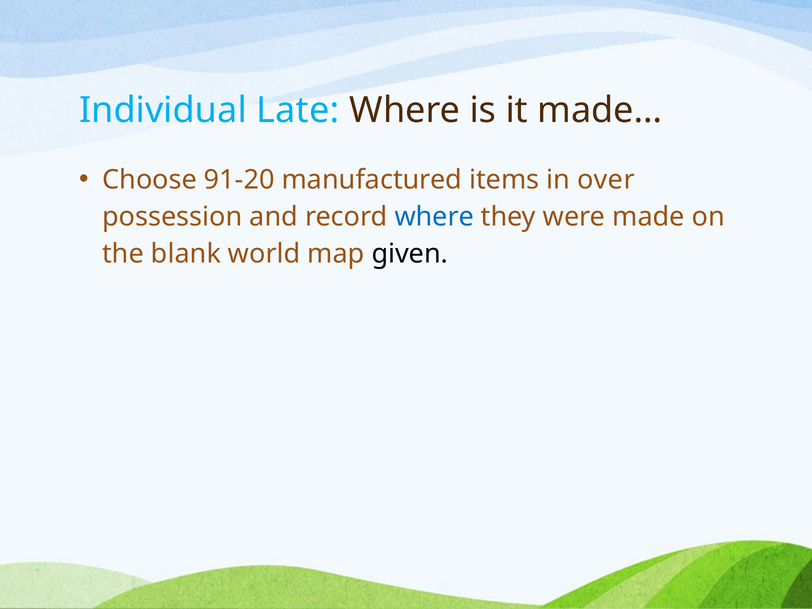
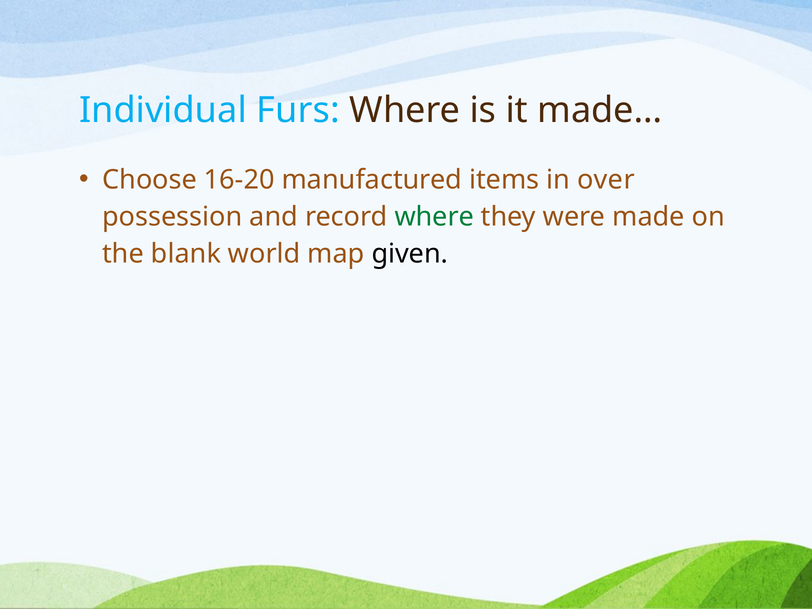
Late: Late -> Furs (298, 111)
91-20: 91-20 -> 16-20 (239, 180)
where colour: blue -> green (434, 217)
